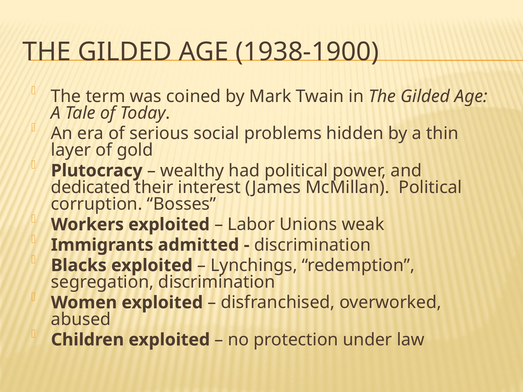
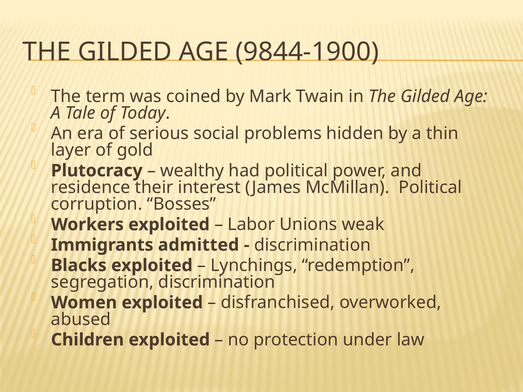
1938-1900: 1938-1900 -> 9844-1900 (307, 52)
dedicated: dedicated -> residence (91, 187)
